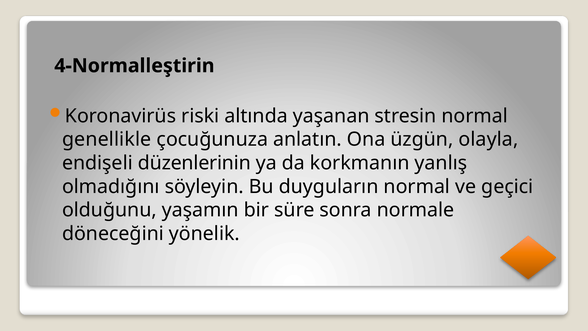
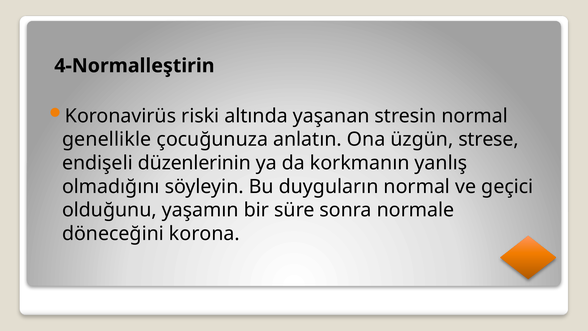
olayla: olayla -> strese (489, 139)
yönelik: yönelik -> korona (204, 233)
